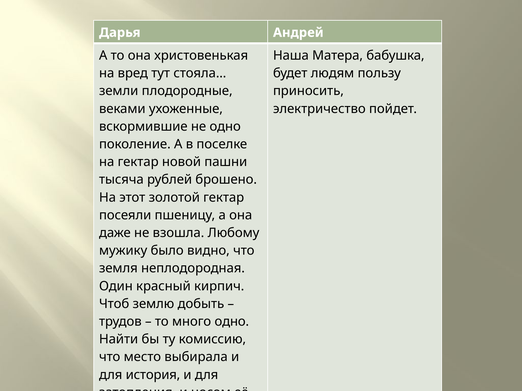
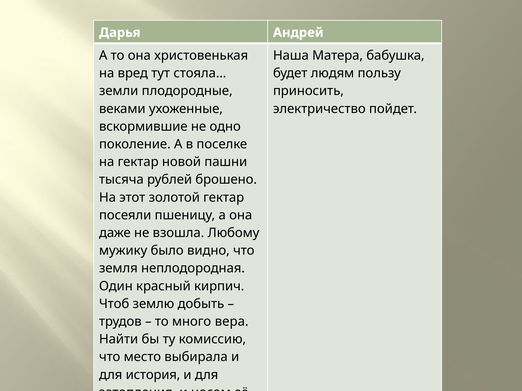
много одно: одно -> вера (232, 322)
